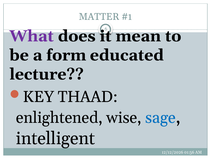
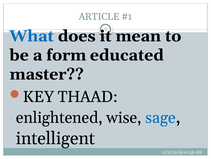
MATTER: MATTER -> ARTICLE (99, 17)
What colour: purple -> blue (32, 36)
lecture: lecture -> master (47, 74)
